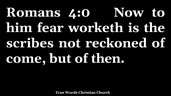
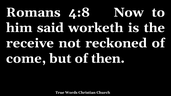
4:0: 4:0 -> 4:8 (79, 12)
fear: fear -> said (50, 28)
scribes: scribes -> receive (30, 43)
